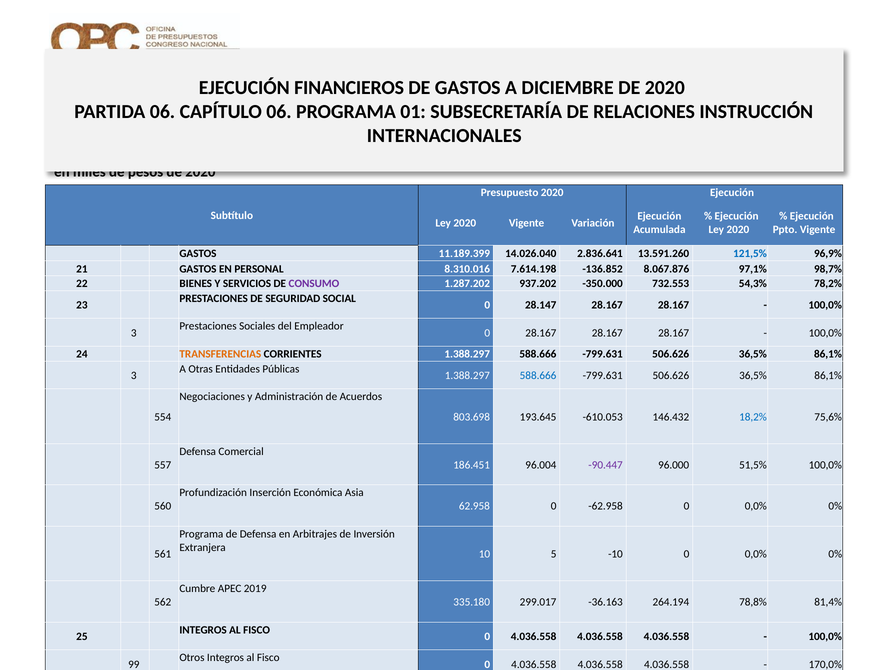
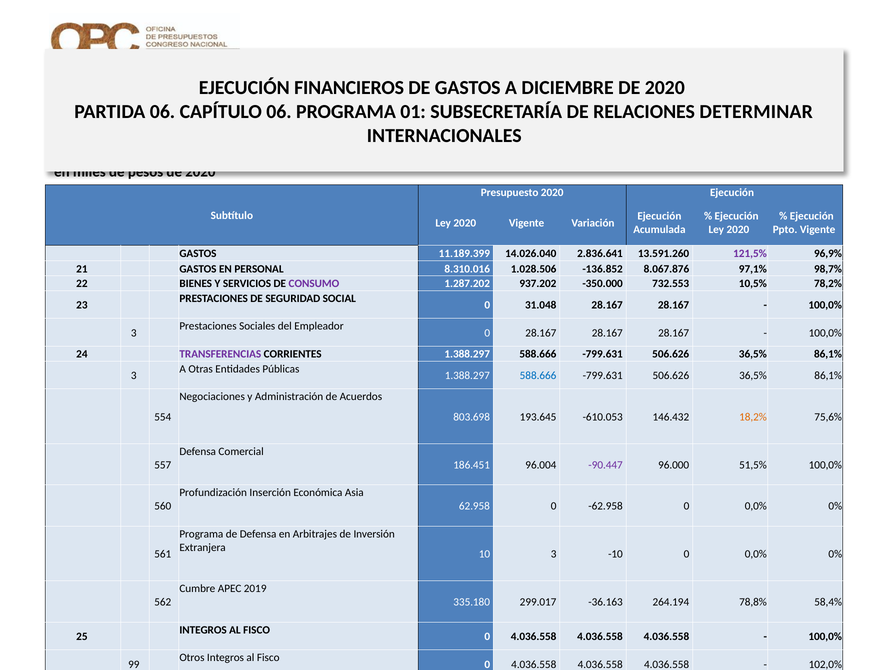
RELACIONES INSTRUCCIÓN: INSTRUCCIÓN -> DETERMINAR (756, 112)
121,5% colour: blue -> purple (750, 253)
7.614.198: 7.614.198 -> 1.028.506 (534, 269)
54,3%: 54,3% -> 10,5% (753, 284)
28.147: 28.147 -> 31.048 (541, 305)
TRANSFERENCIAS colour: orange -> purple (220, 354)
18,2% colour: blue -> orange (753, 417)
10 5: 5 -> 3 (554, 554)
81,4%: 81,4% -> 58,4% (828, 602)
170,0%: 170,0% -> 102,0% (825, 664)
